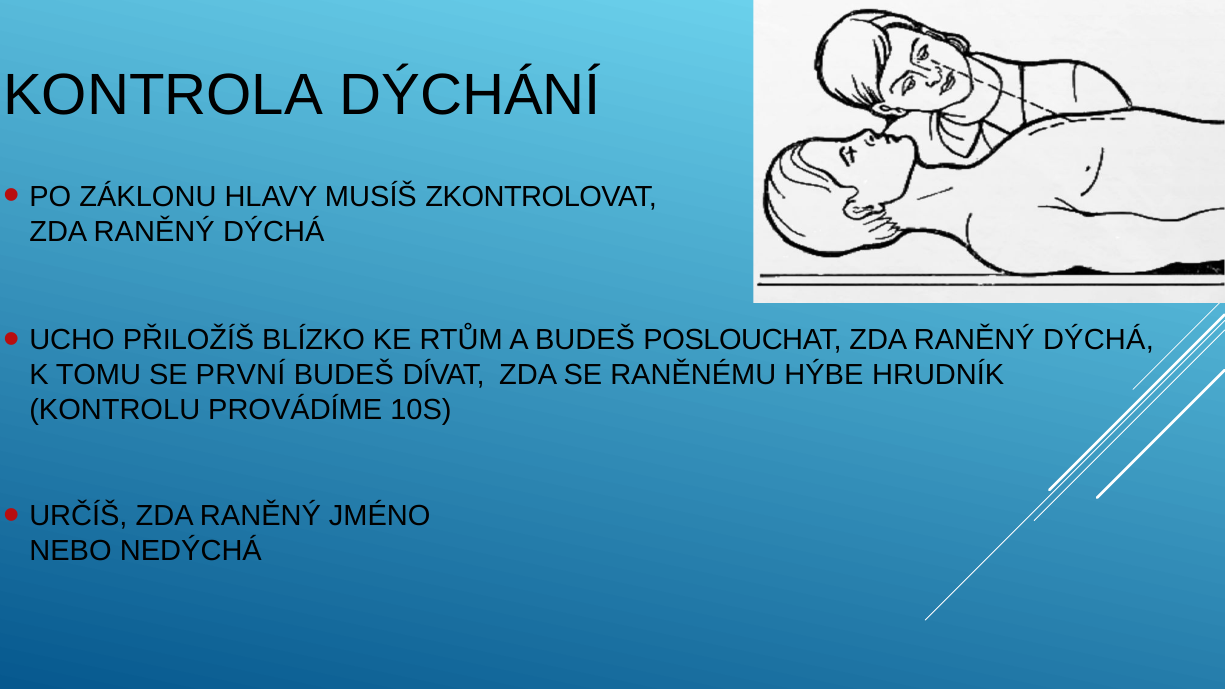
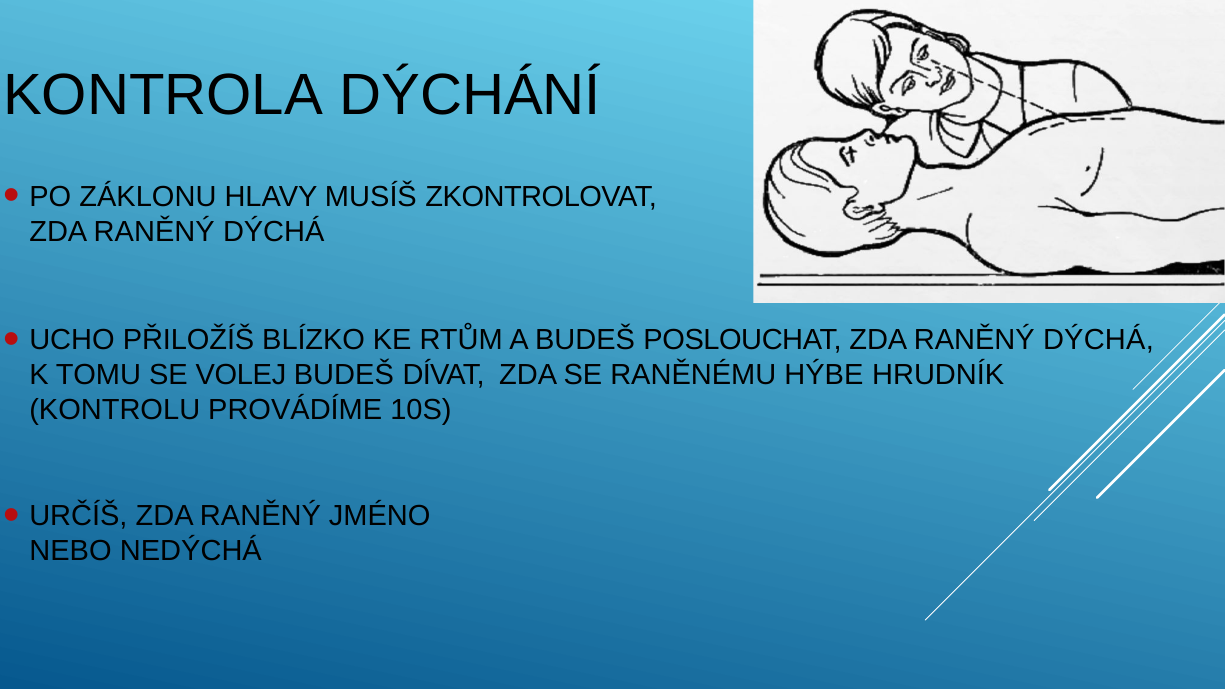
PRVNÍ: PRVNÍ -> VOLEJ (241, 375)
